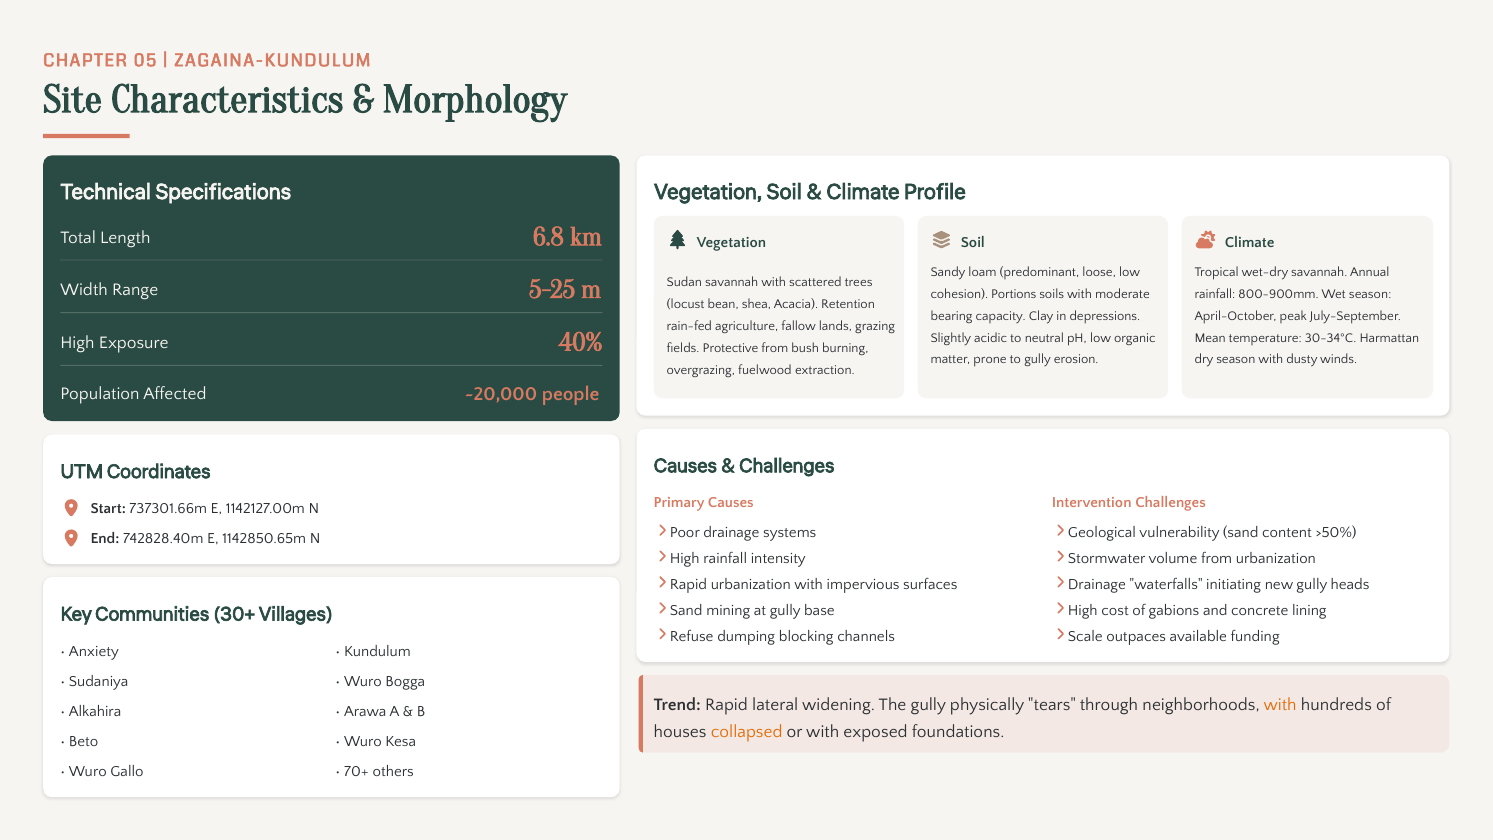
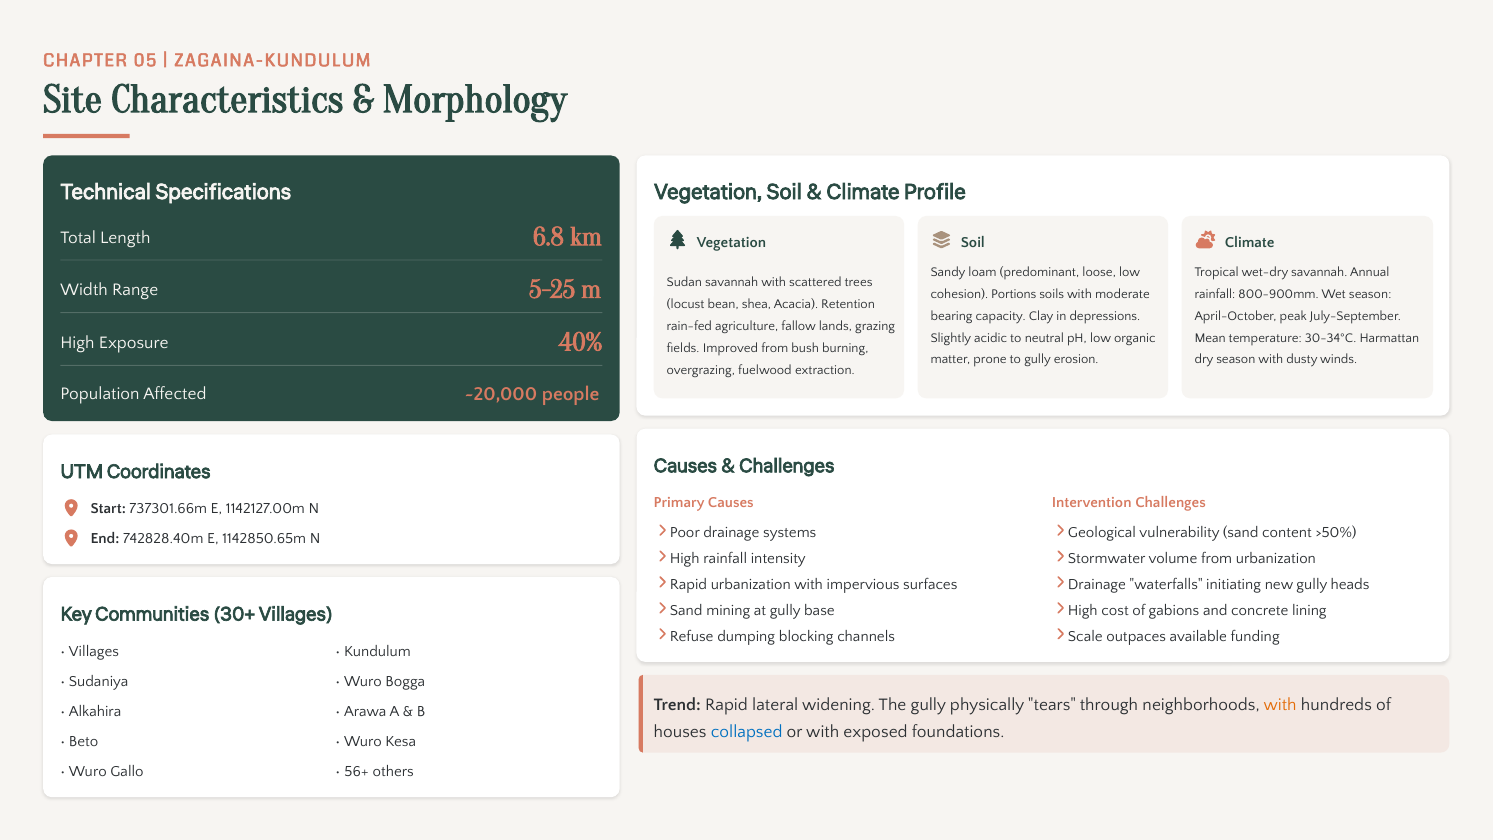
Protective: Protective -> Improved (730, 348)
Anxiety: Anxiety -> Villages (94, 651)
collapsed colour: orange -> blue (747, 731)
70+: 70+ -> 56+ (356, 772)
